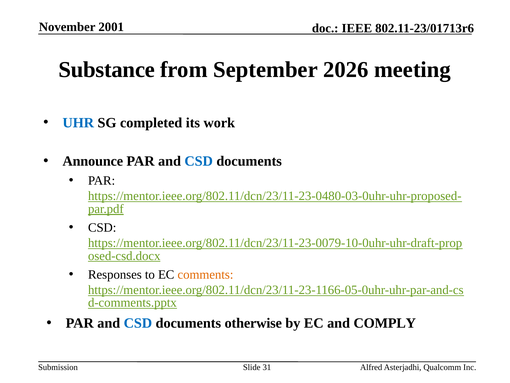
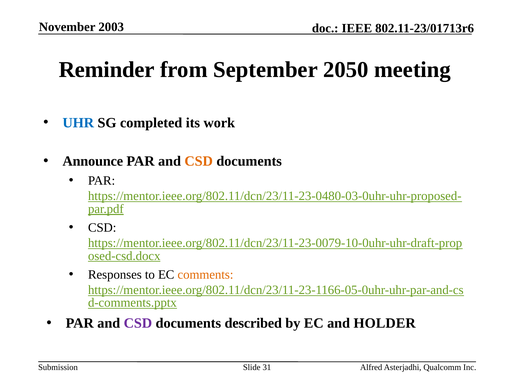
2001: 2001 -> 2003 (111, 27)
Substance: Substance -> Reminder (107, 70)
2026: 2026 -> 2050 (346, 70)
CSD colour: blue -> orange (199, 161)
CSD colour: blue -> purple (138, 323)
otherwise: otherwise -> described (253, 323)
COMPLY: COMPLY -> HOLDER (385, 323)
